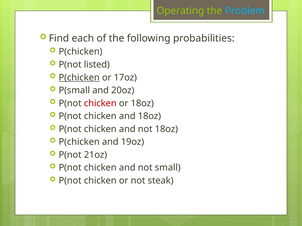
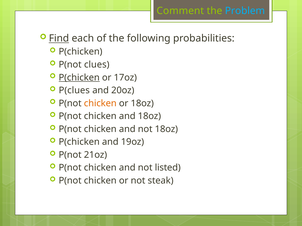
Operating: Operating -> Comment (180, 11)
Find underline: none -> present (59, 38)
listed: listed -> clues (97, 65)
P(small: P(small -> P(clues (74, 91)
chicken colour: red -> orange (100, 103)
small: small -> listed (168, 168)
